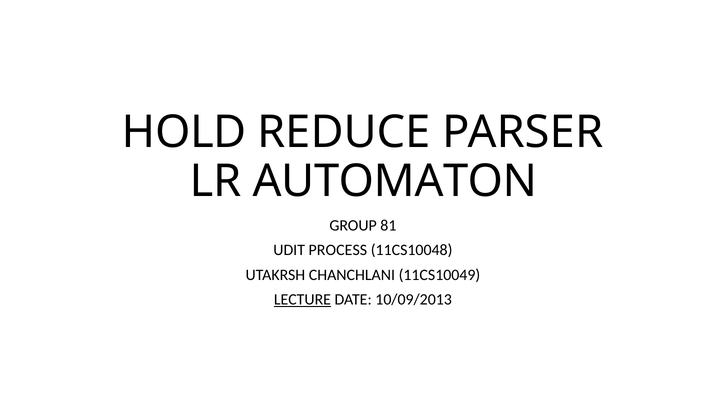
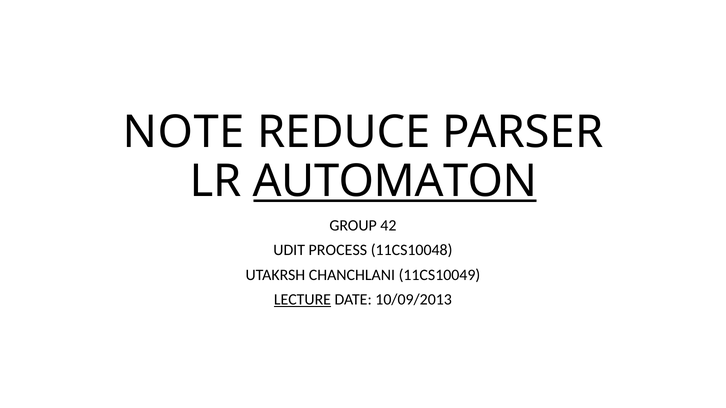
HOLD: HOLD -> NOTE (184, 132)
AUTOMATON underline: none -> present (395, 181)
81: 81 -> 42 (388, 226)
